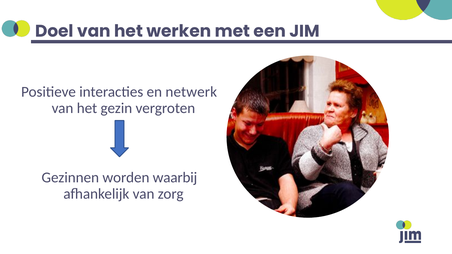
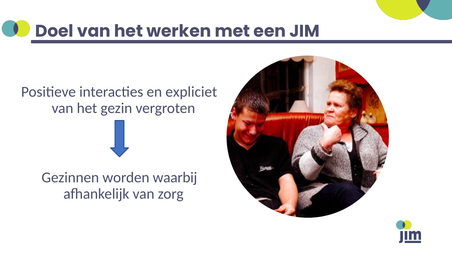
netwerk: netwerk -> expliciet (191, 92)
